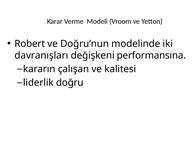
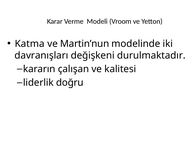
Robert: Robert -> Katma (30, 44)
Doğru’nun: Doğru’nun -> Martin’nun (85, 44)
performansına: performansına -> durulmaktadır (151, 55)
